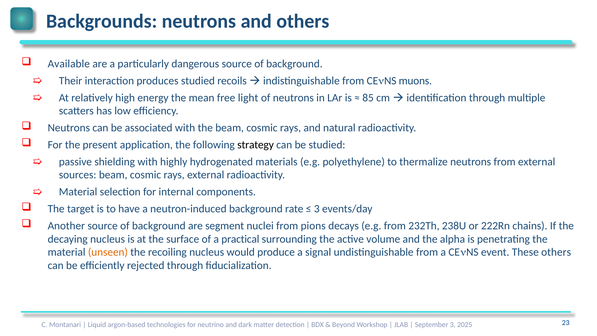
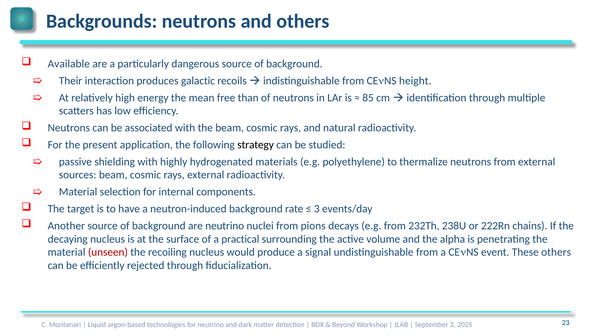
produces studied: studied -> galactic (198, 81)
muons: muons -> height (415, 81)
light: light -> than (248, 98)
are segment: segment -> neutrino (225, 226)
unseen colour: orange -> red (108, 252)
